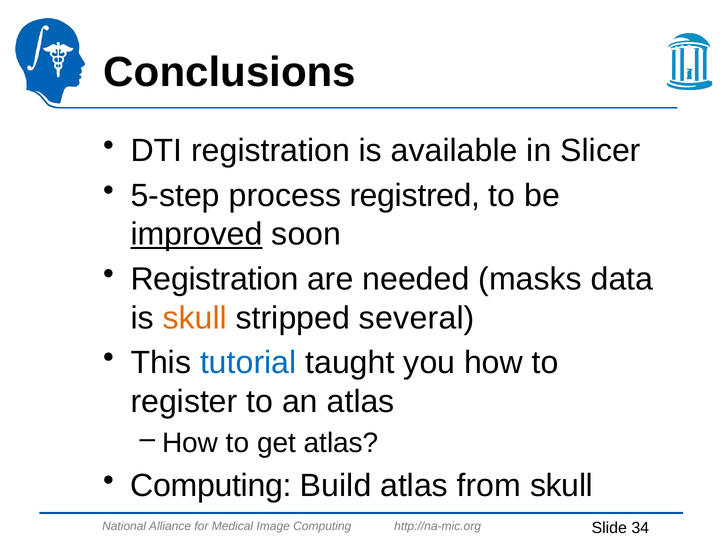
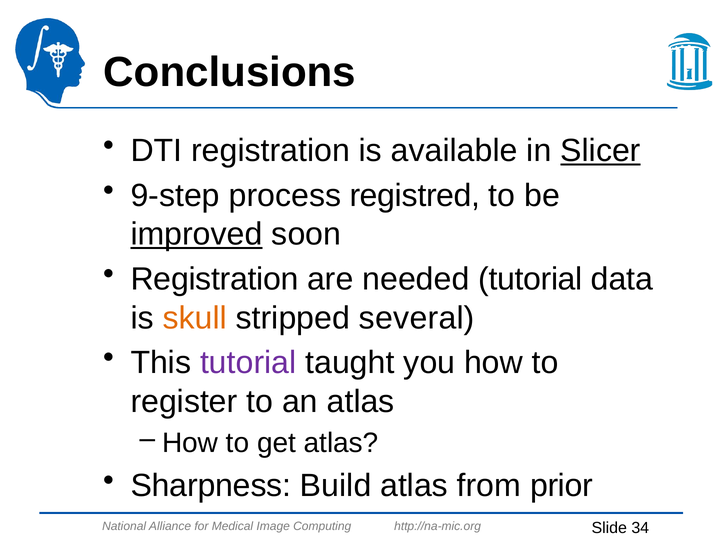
Slicer underline: none -> present (600, 151)
5-step: 5-step -> 9-step (175, 196)
needed masks: masks -> tutorial (530, 279)
tutorial colour: blue -> purple (248, 363)
Computing: Computing -> Sharpness (211, 485)
from skull: skull -> prior (561, 485)
